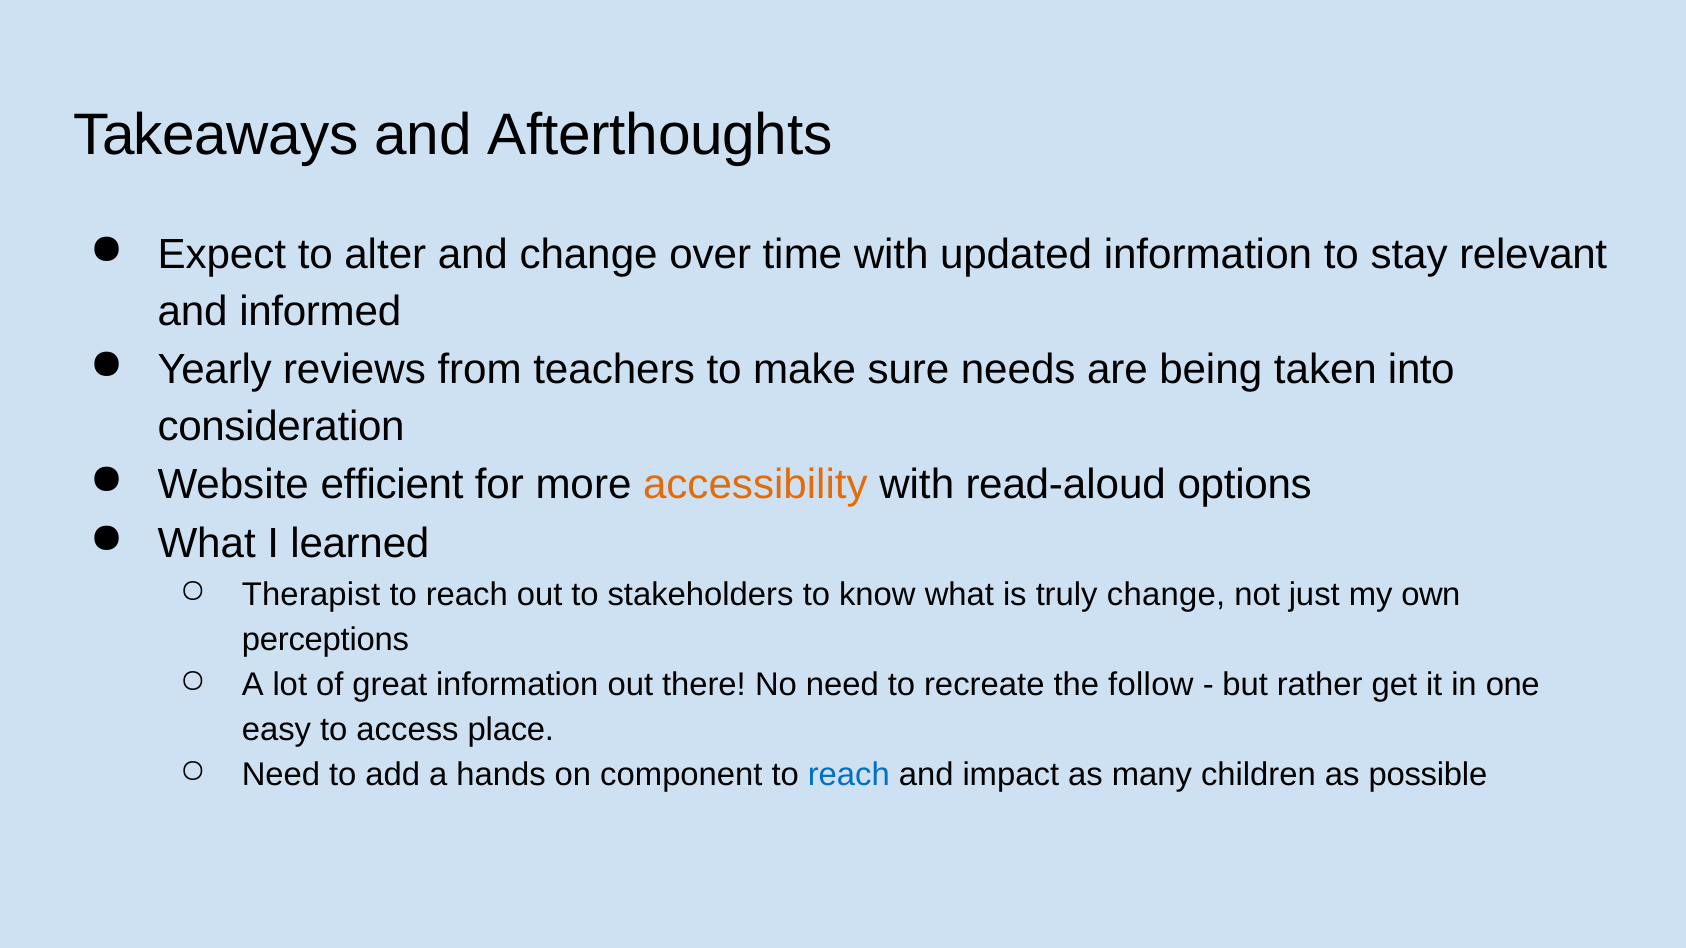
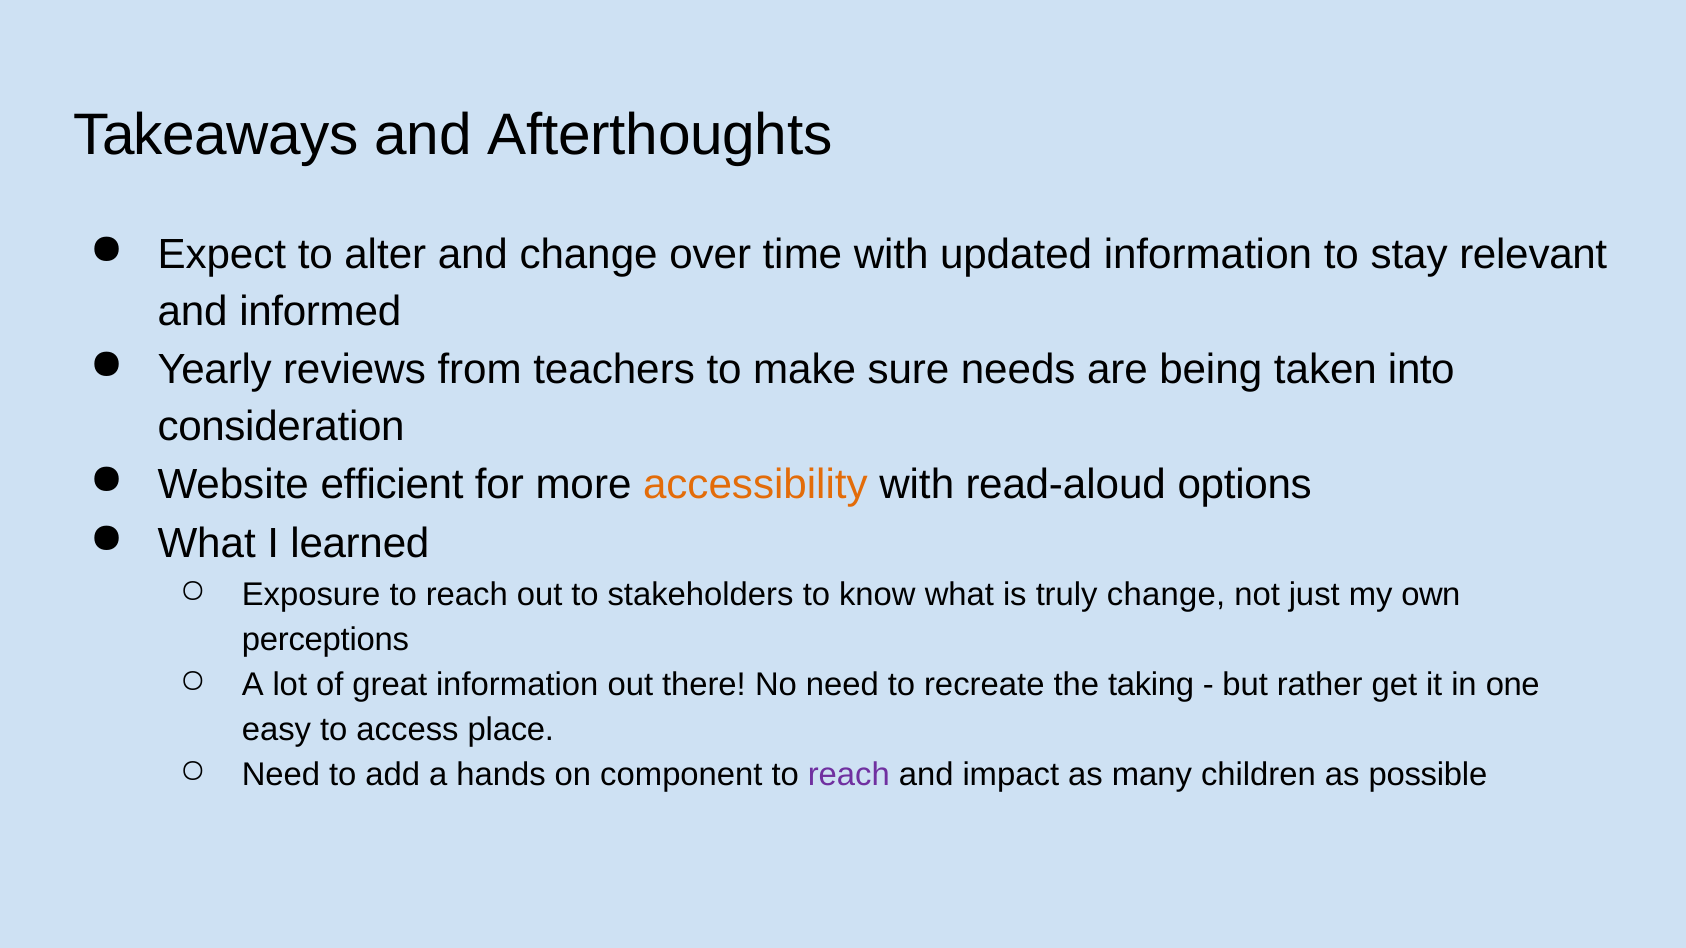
Therapist: Therapist -> Exposure (311, 595)
follow: follow -> taking (1151, 685)
reach colour: blue -> purple (849, 775)
